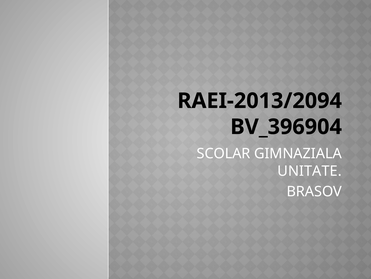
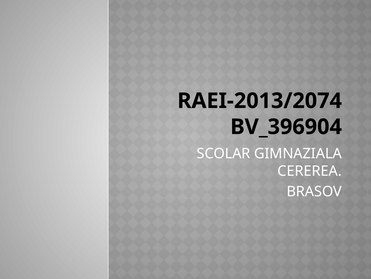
RAEI-2013/2094: RAEI-2013/2094 -> RAEI-2013/2074 (260, 101)
UNITATE: UNITATE -> CEREREA (310, 171)
